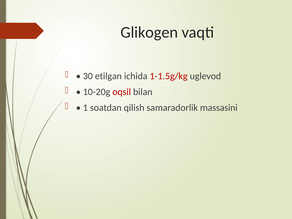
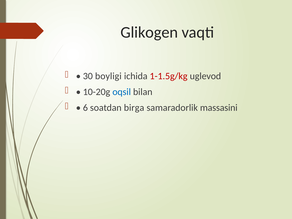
etilgan: etilgan -> boyligi (108, 76)
oqsil colour: red -> blue (122, 92)
1: 1 -> 6 (85, 108)
qilish: qilish -> birga (134, 108)
